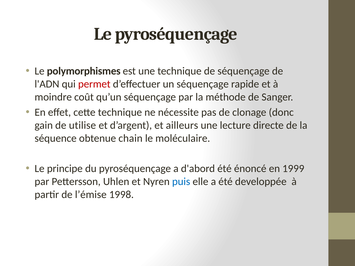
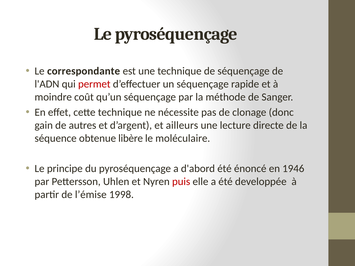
polymorphismes: polymorphismes -> correspondante (84, 71)
utilise: utilise -> autres (83, 125)
chain: chain -> libère (131, 138)
1999: 1999 -> 1946 (293, 169)
puis colour: blue -> red (181, 182)
